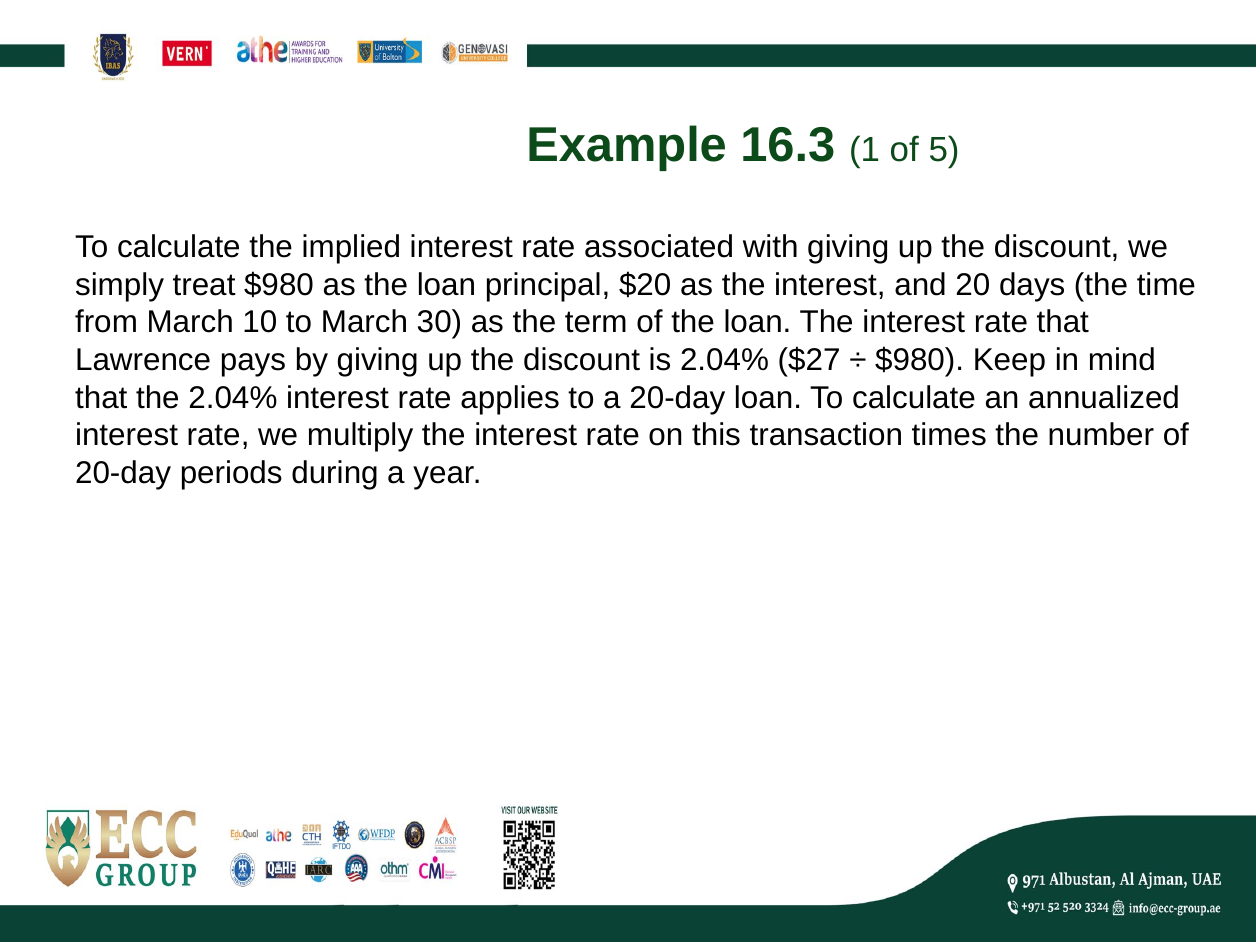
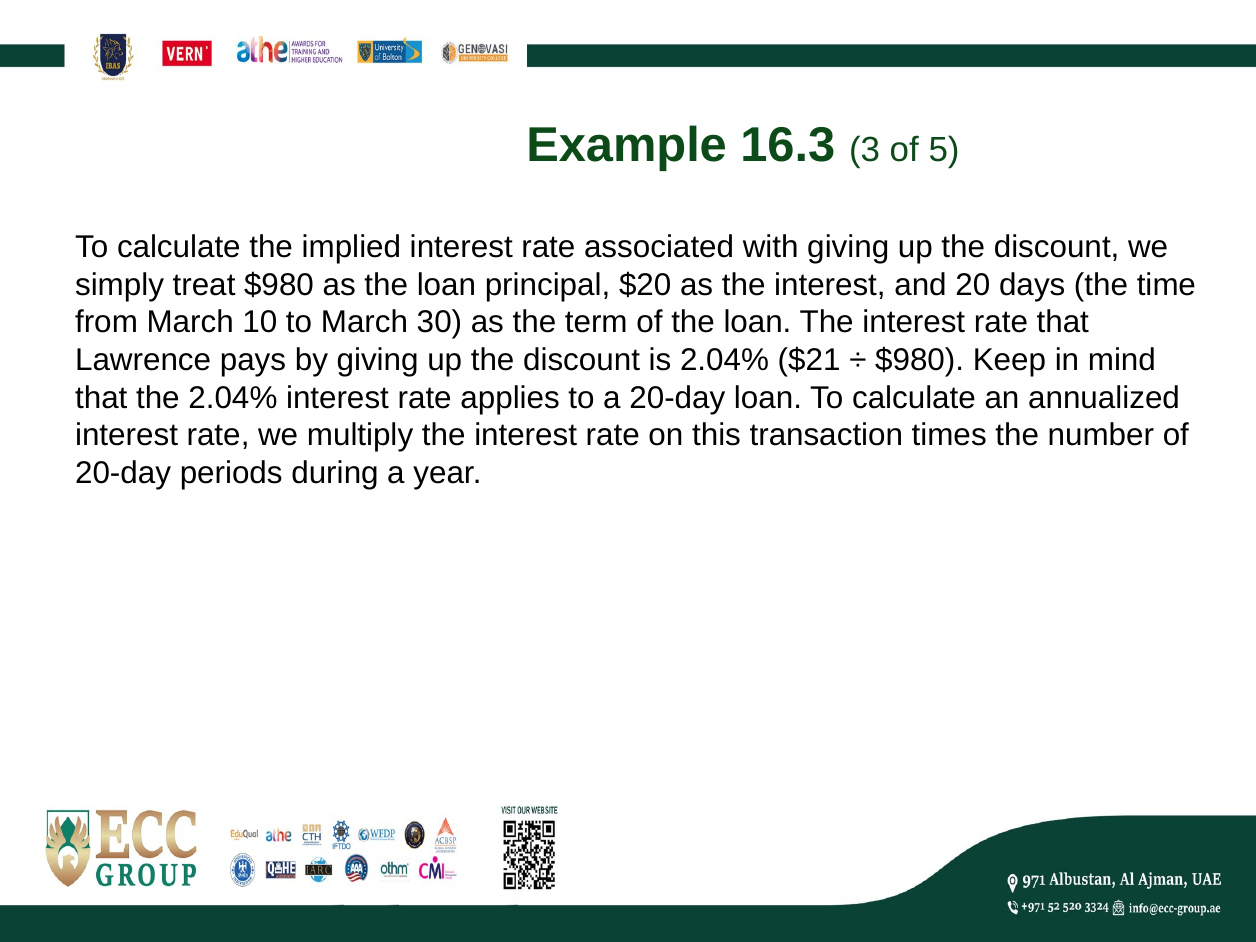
1: 1 -> 3 (865, 150)
$27: $27 -> $21 (809, 360)
